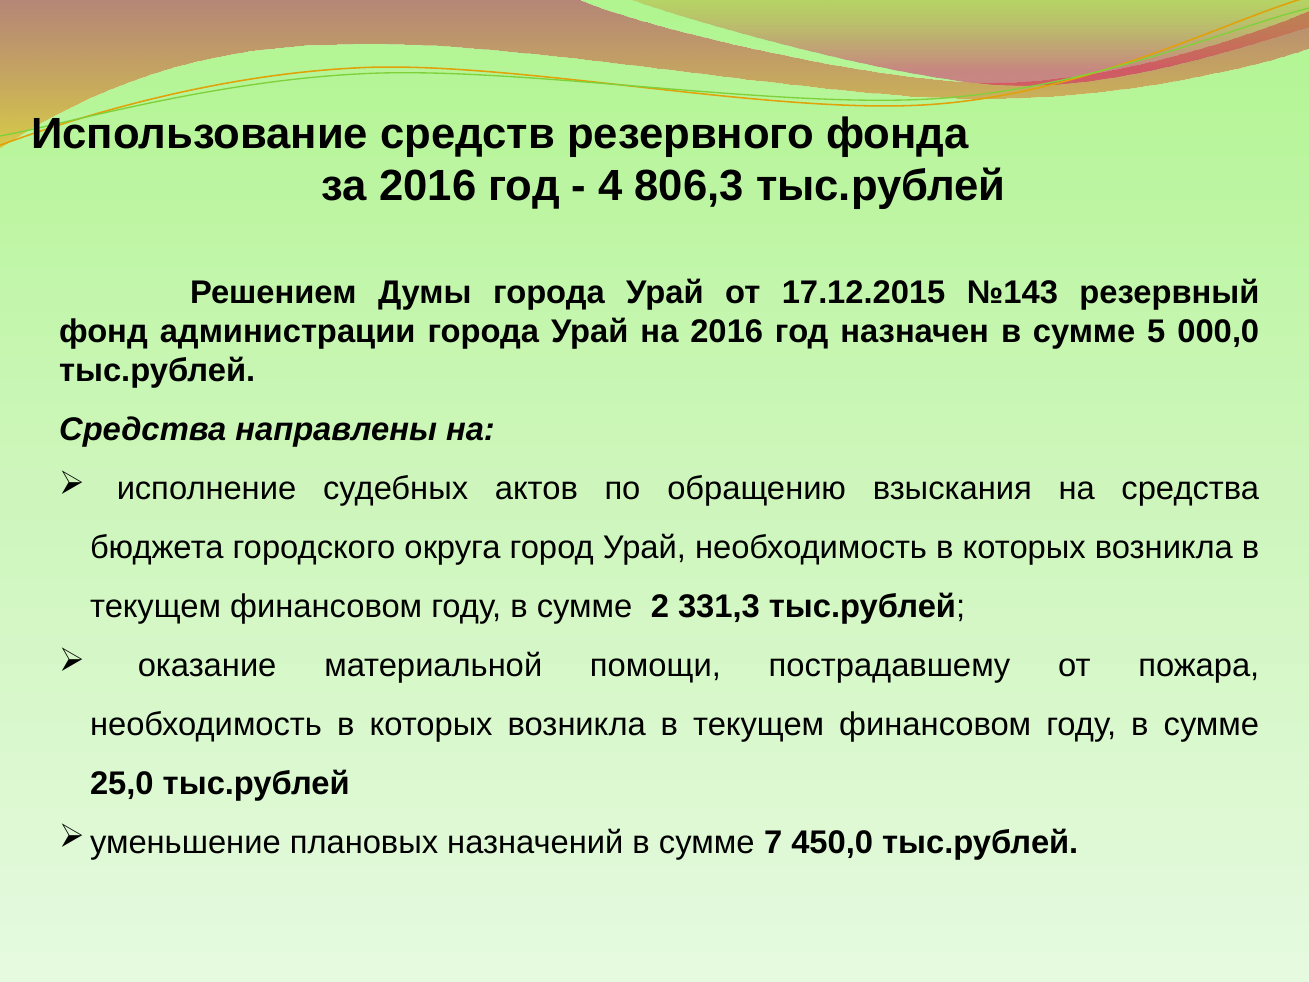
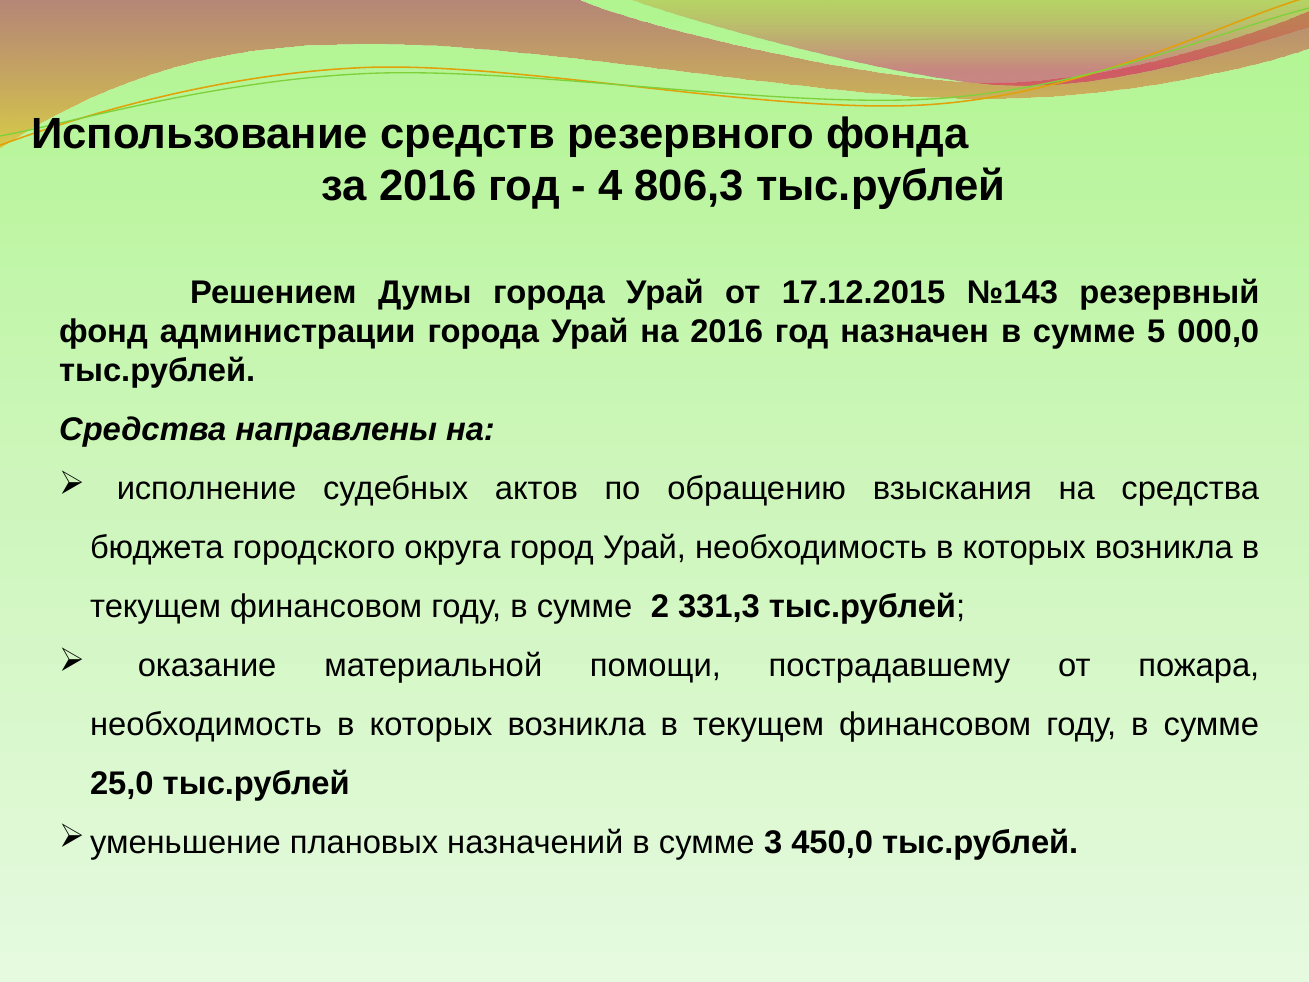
7: 7 -> 3 (773, 842)
